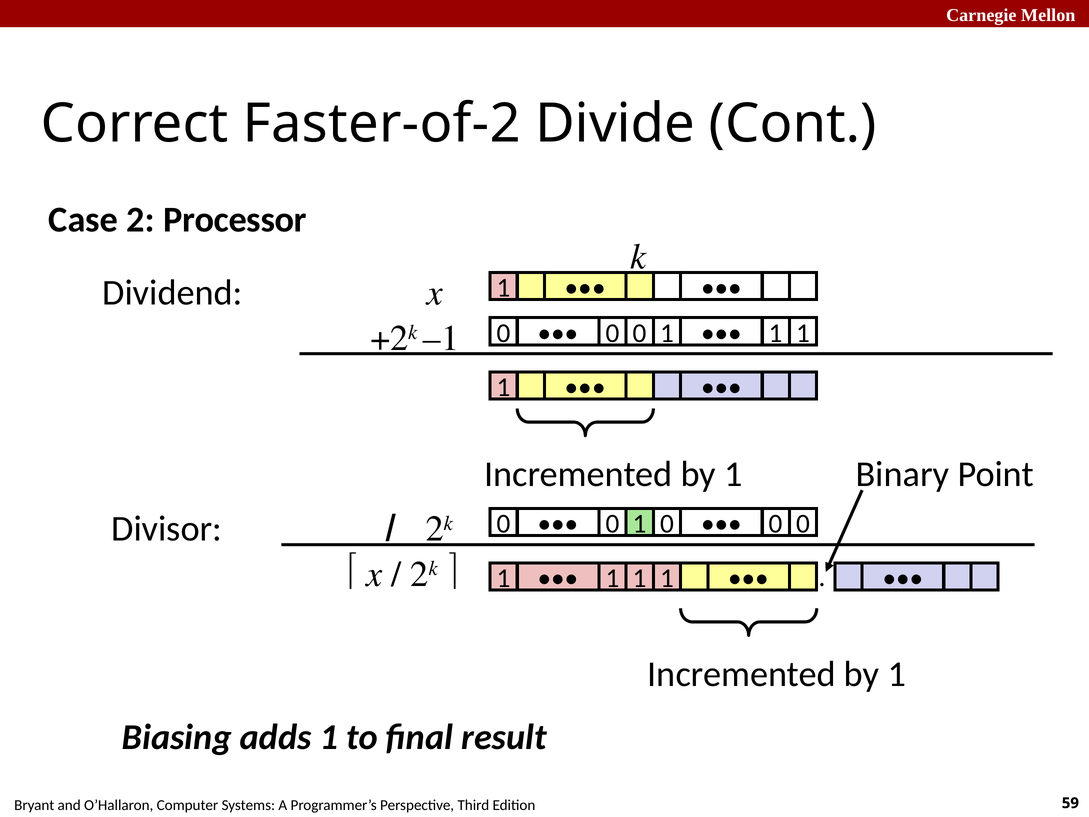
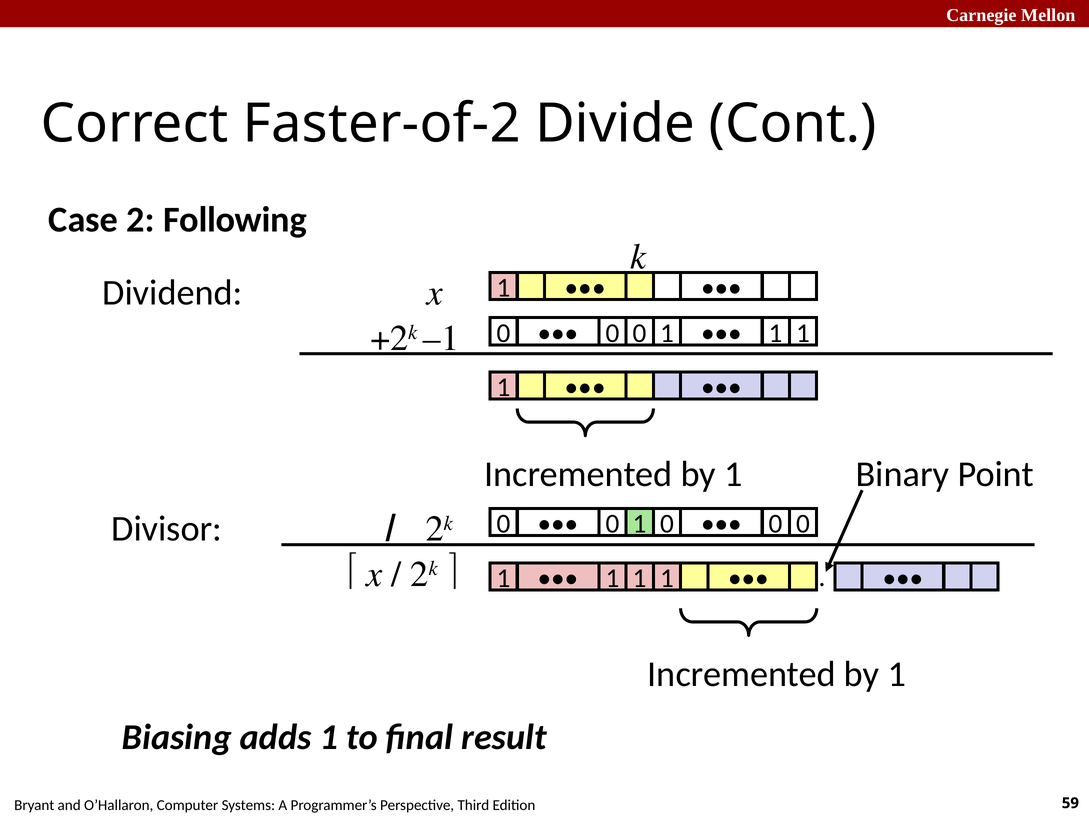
Processor: Processor -> Following (235, 220)
